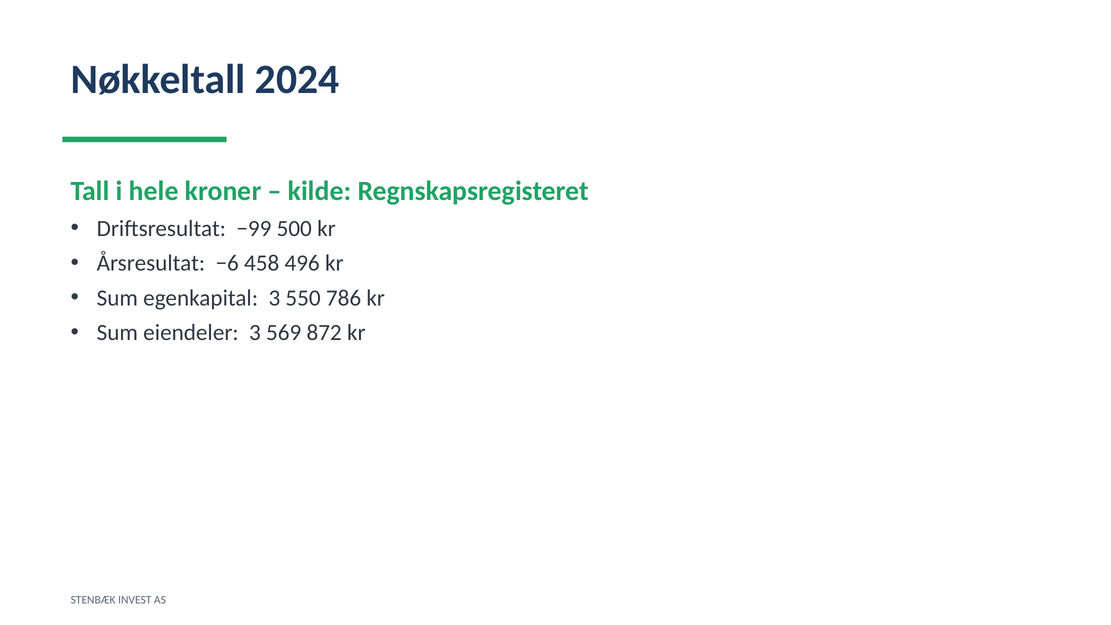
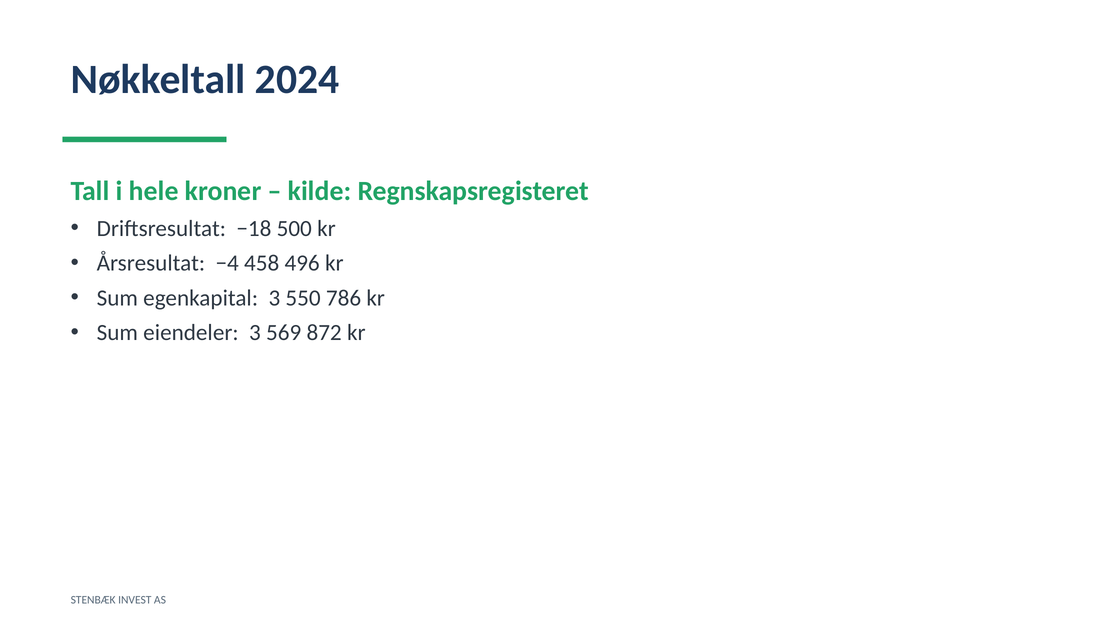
−99: −99 -> −18 (254, 228)
−6: −6 -> −4 (227, 263)
